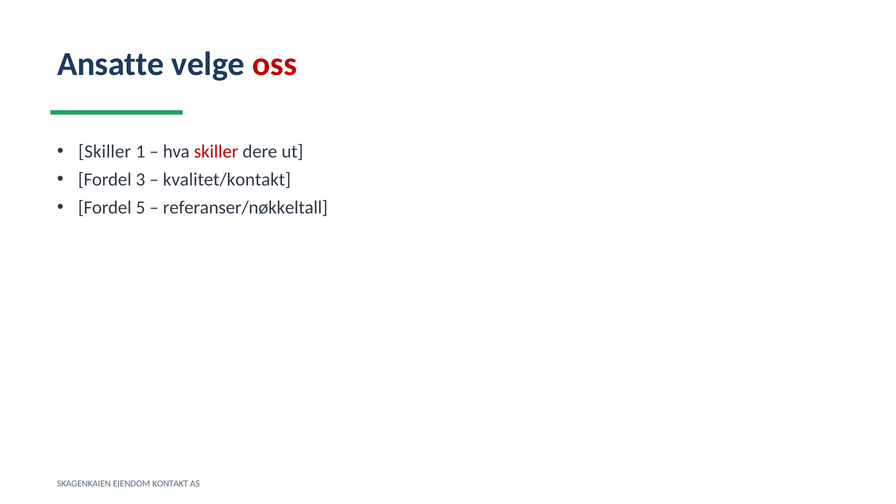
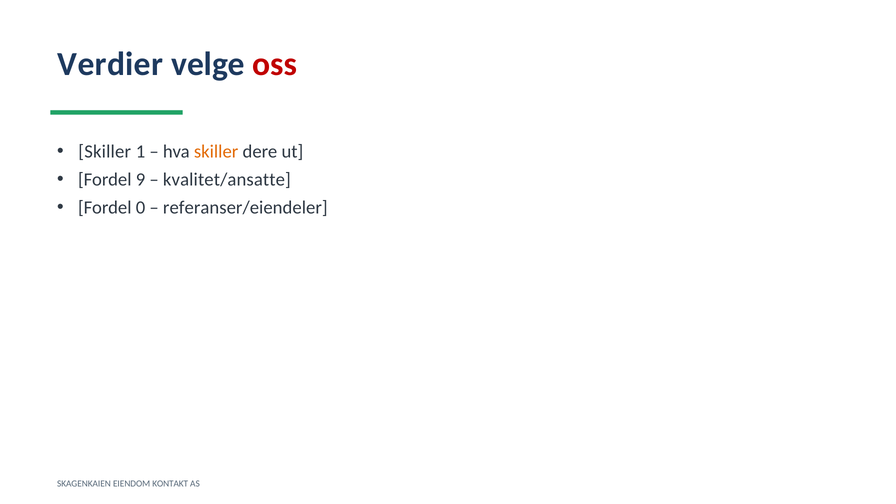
Ansatte: Ansatte -> Verdier (110, 64)
skiller colour: red -> orange (216, 152)
3: 3 -> 9 (141, 180)
kvalitet/kontakt: kvalitet/kontakt -> kvalitet/ansatte (227, 180)
5: 5 -> 0 (141, 208)
referanser/nøkkeltall: referanser/nøkkeltall -> referanser/eiendeler (245, 208)
